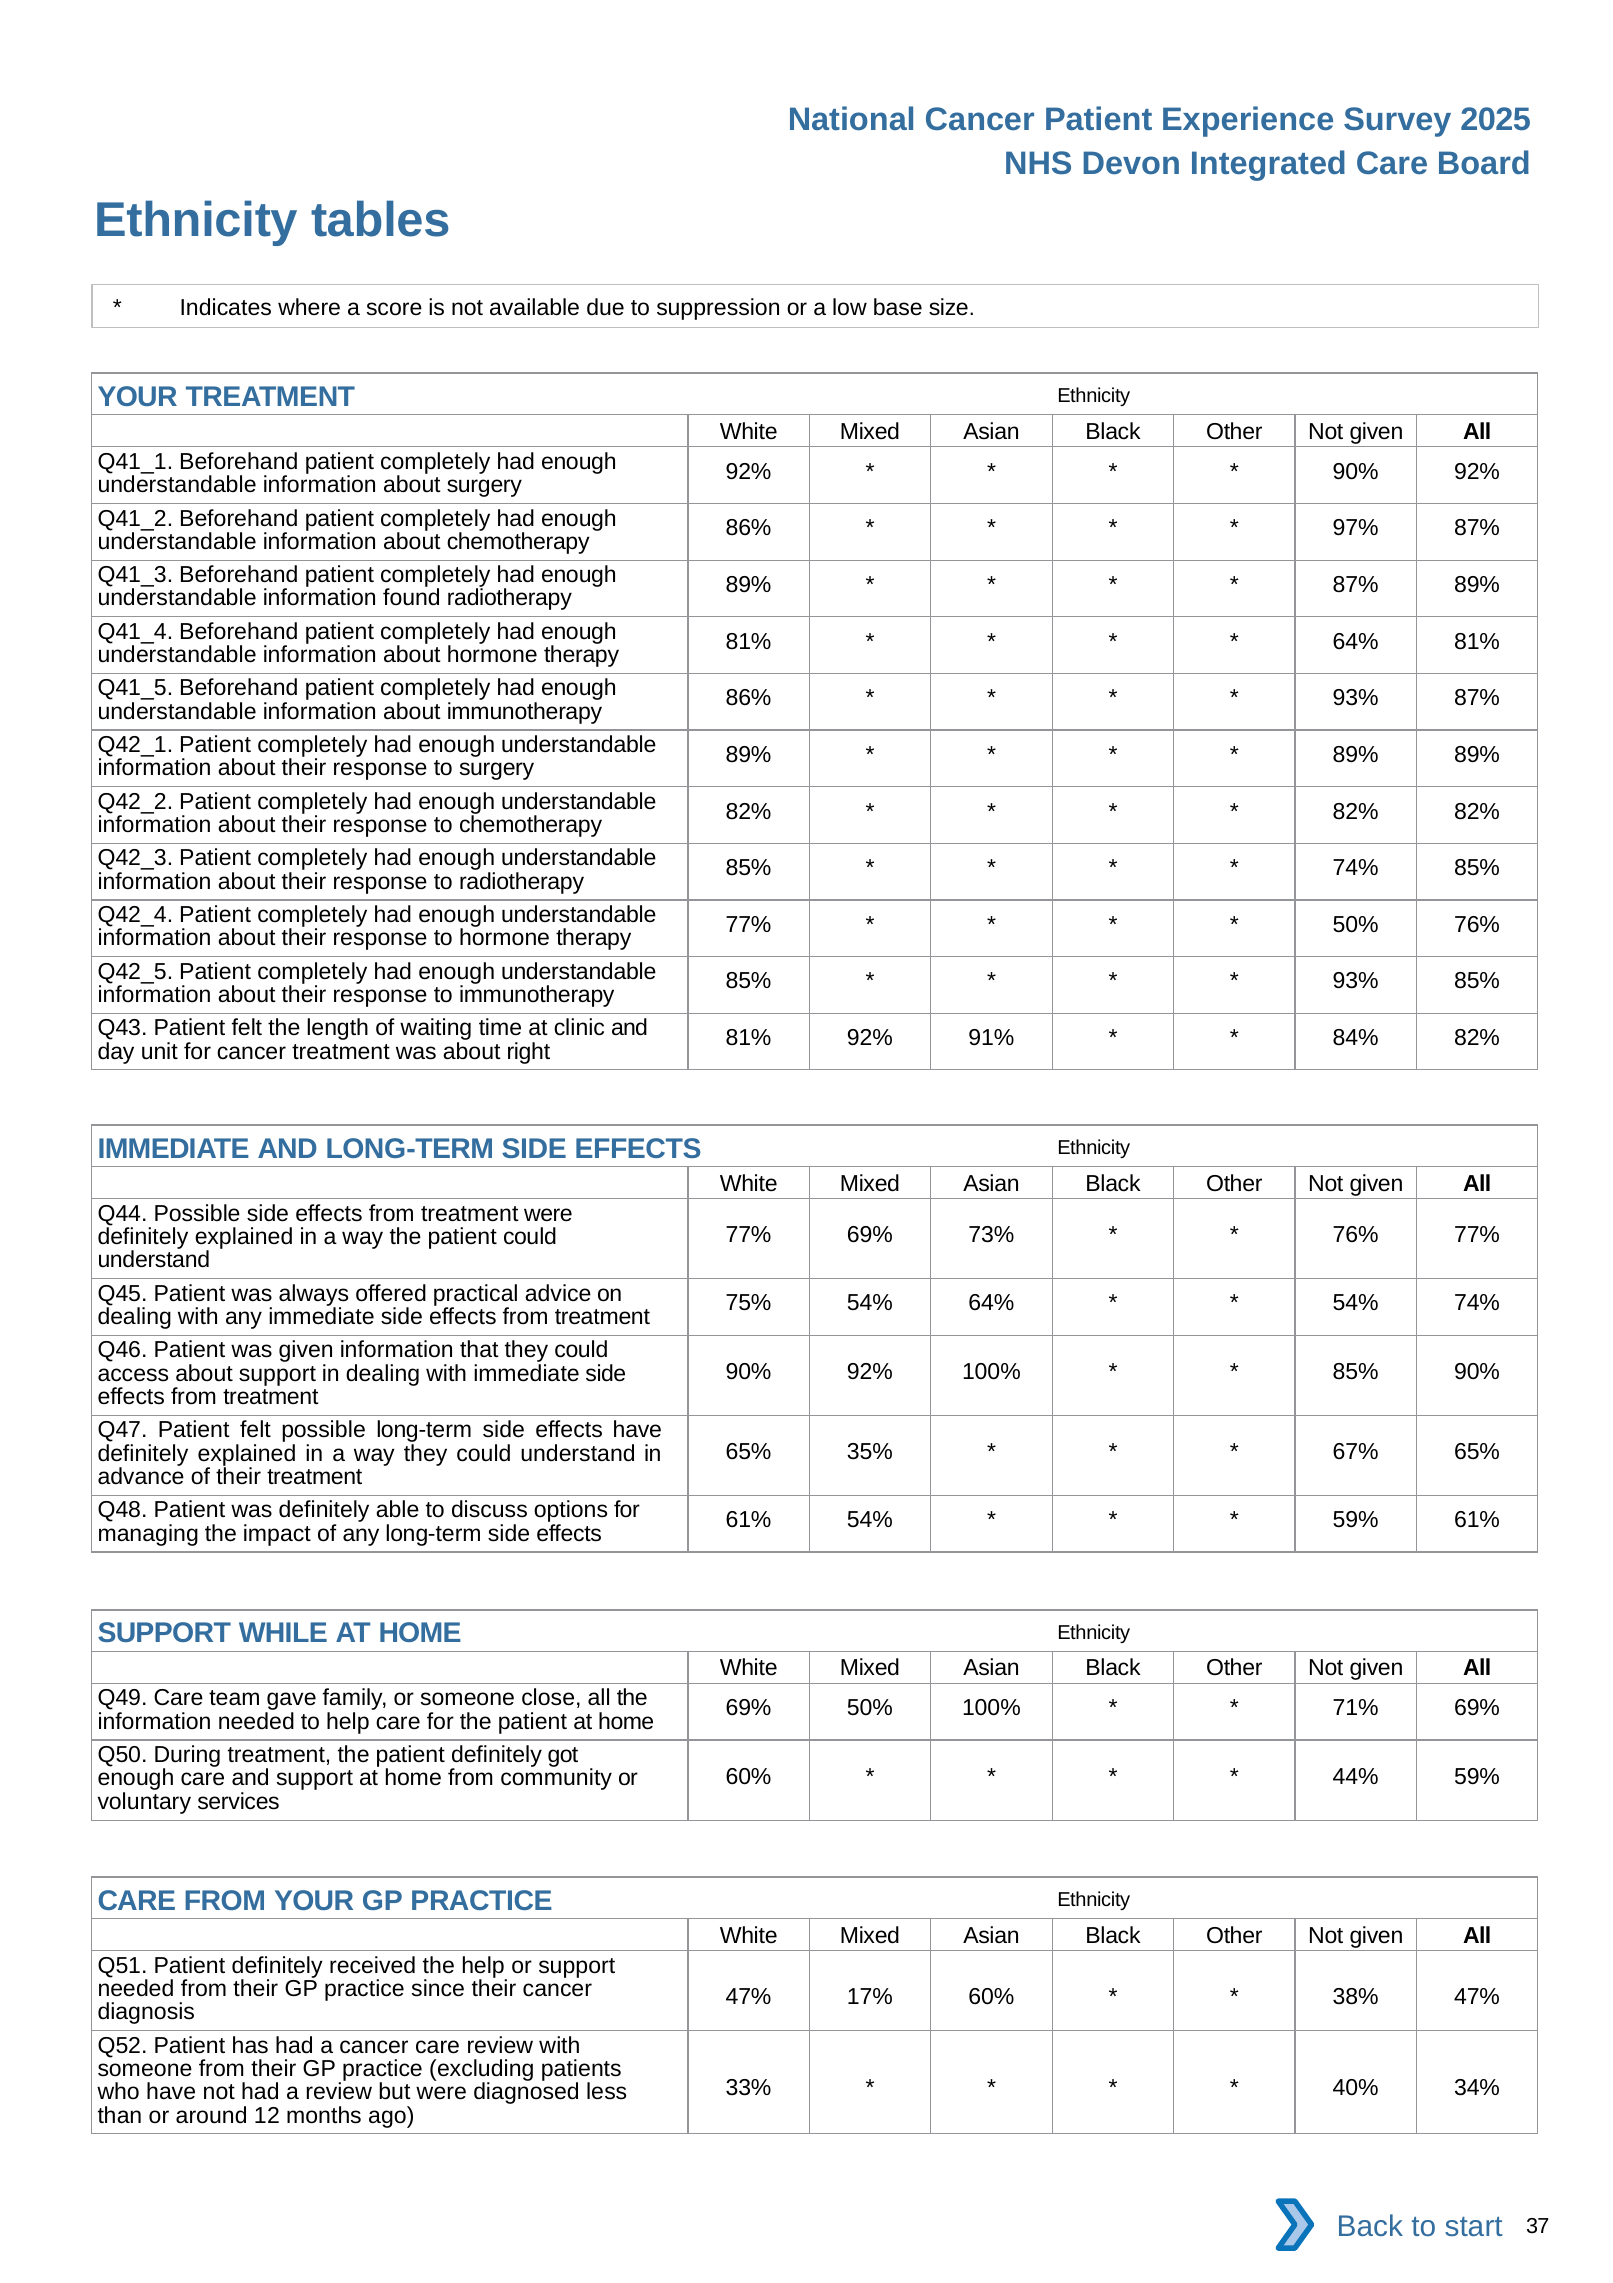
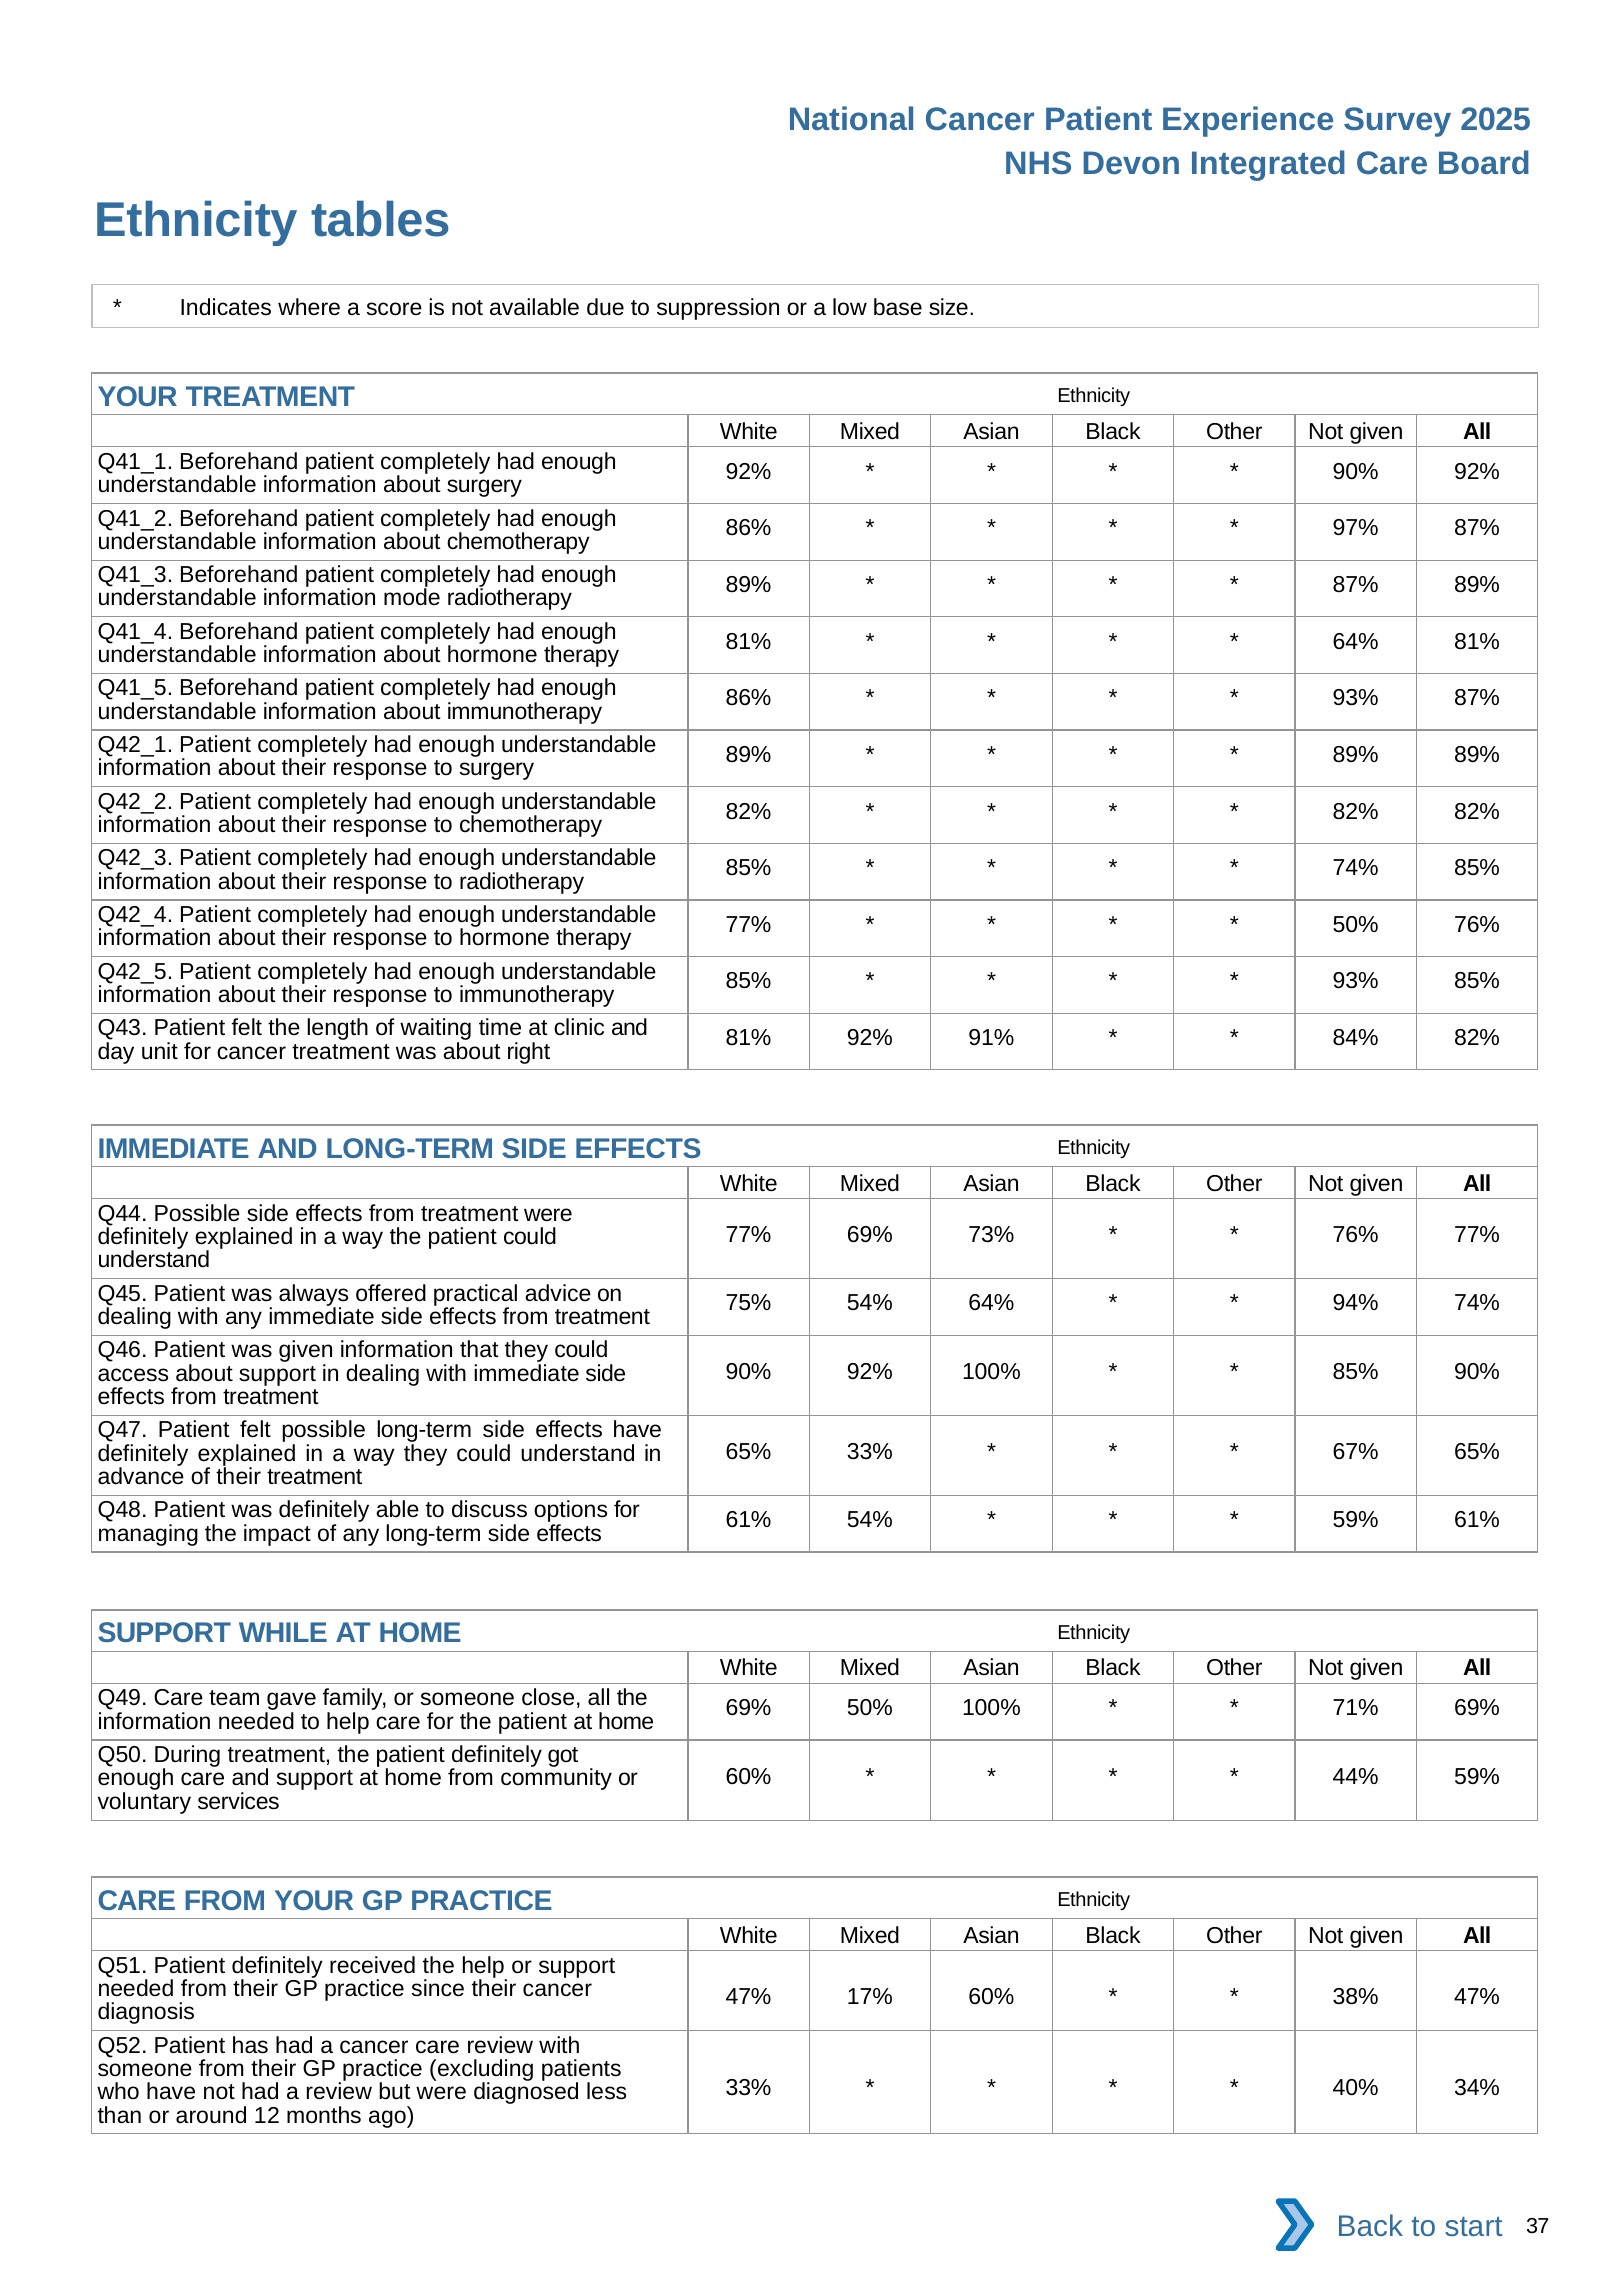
found: found -> mode (412, 598)
54%: 54% -> 94% (1356, 1303)
65% 35%: 35% -> 33% (870, 1451)
